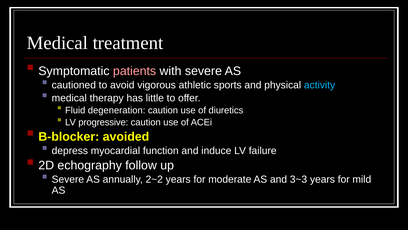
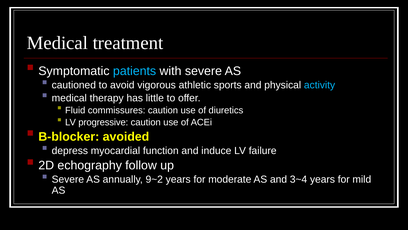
patients colour: pink -> light blue (135, 71)
degeneration: degeneration -> commissures (117, 110)
2~2: 2~2 -> 9~2 (154, 179)
3~3: 3~3 -> 3~4 (299, 179)
